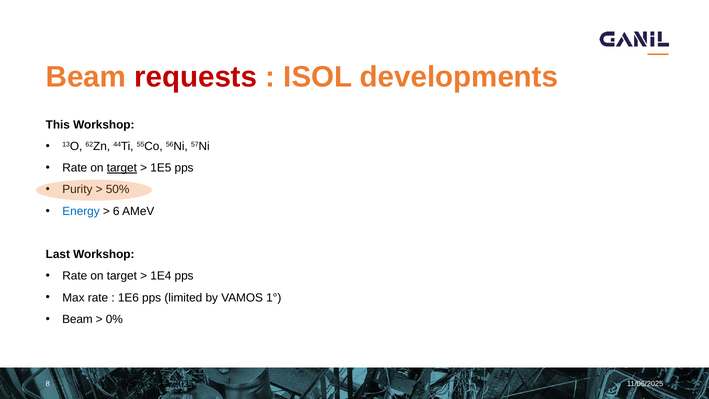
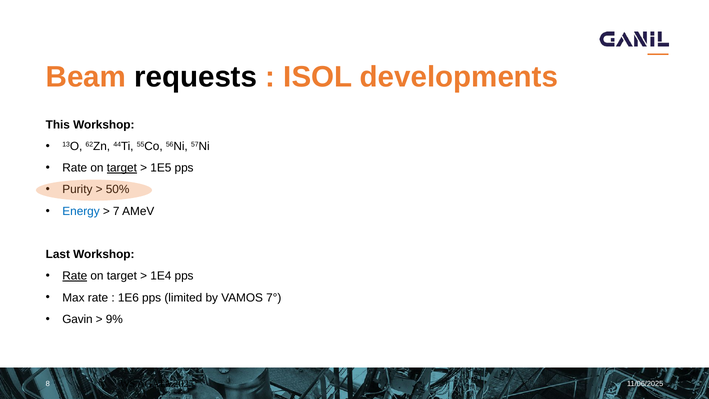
requests colour: red -> black (196, 77)
6: 6 -> 7 (116, 211)
Rate underline: none -> present (75, 276)
1°: 1° -> 7° (274, 297)
Beam: Beam -> Gavin (77, 319)
0%: 0% -> 9% (114, 319)
